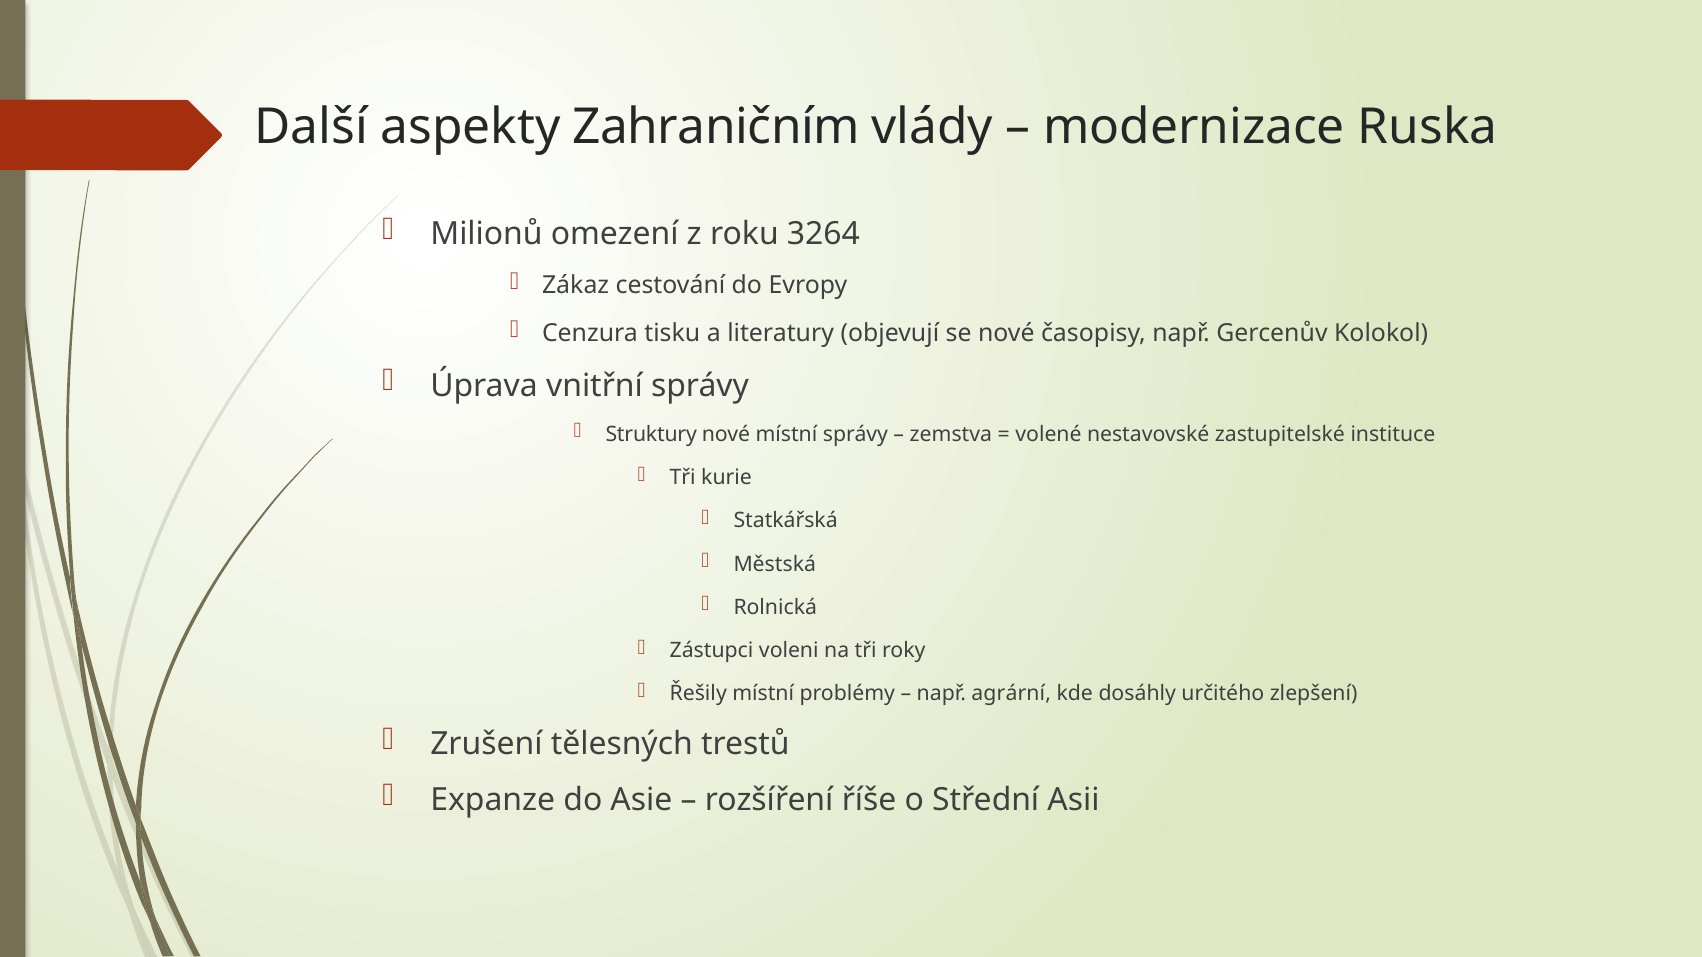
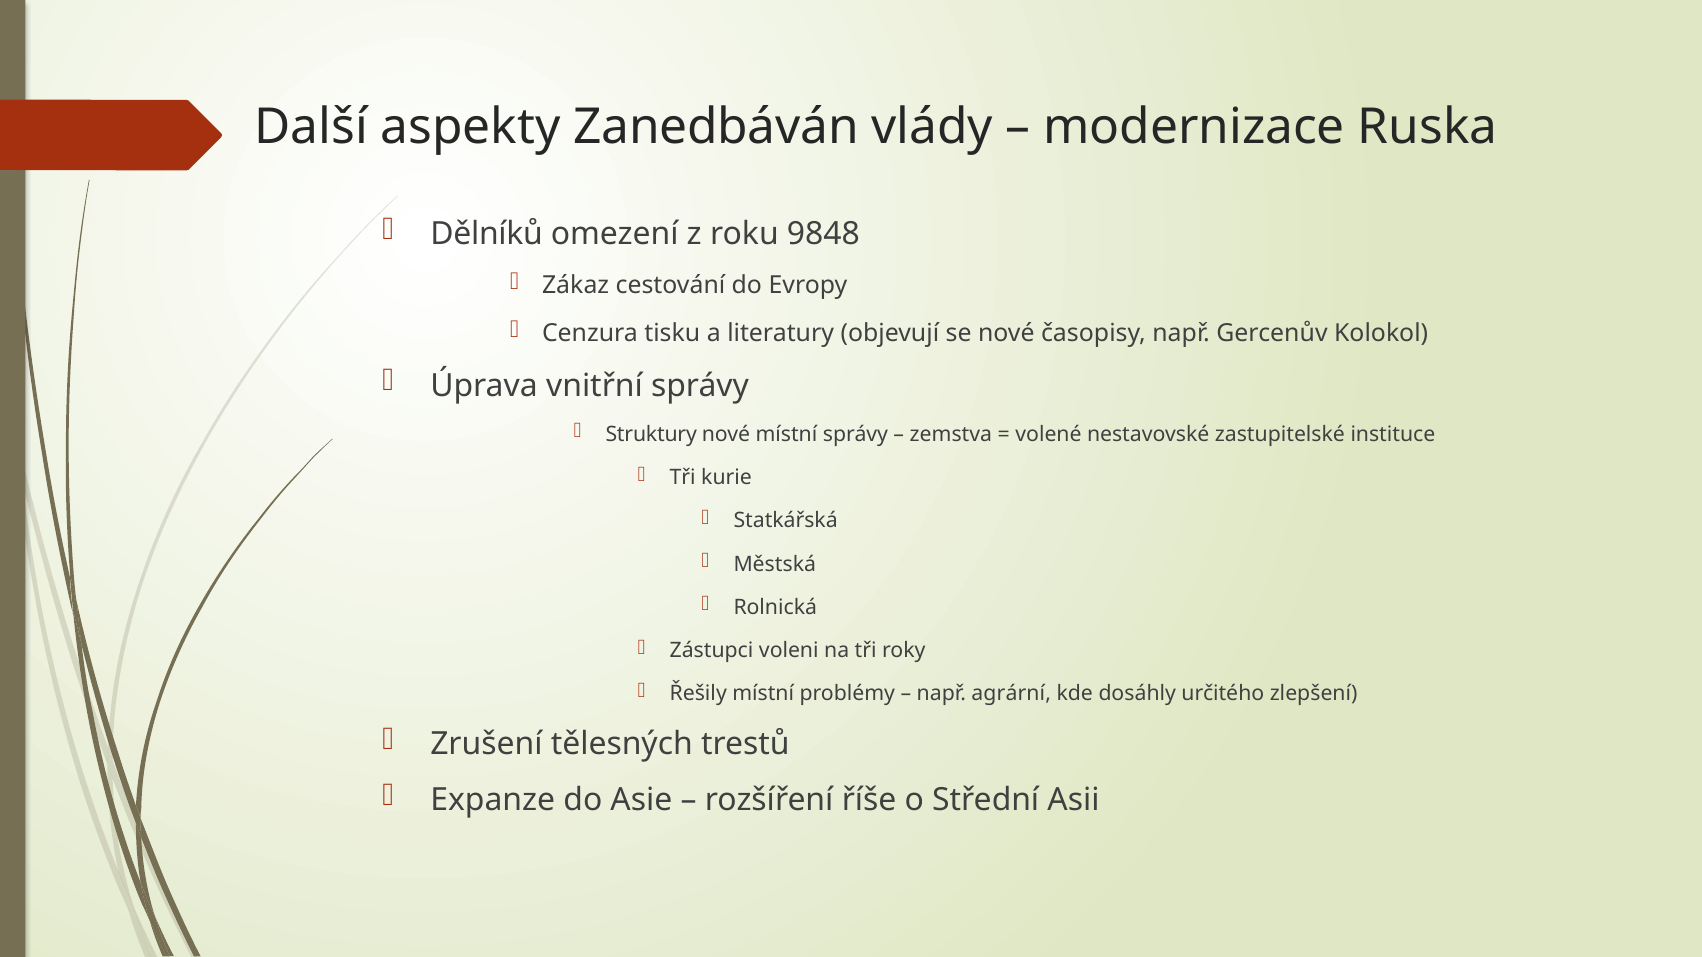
Zahraničním: Zahraničním -> Zanedbáván (716, 127)
Milionů: Milionů -> Dělníků (487, 234)
3264: 3264 -> 9848 (823, 234)
